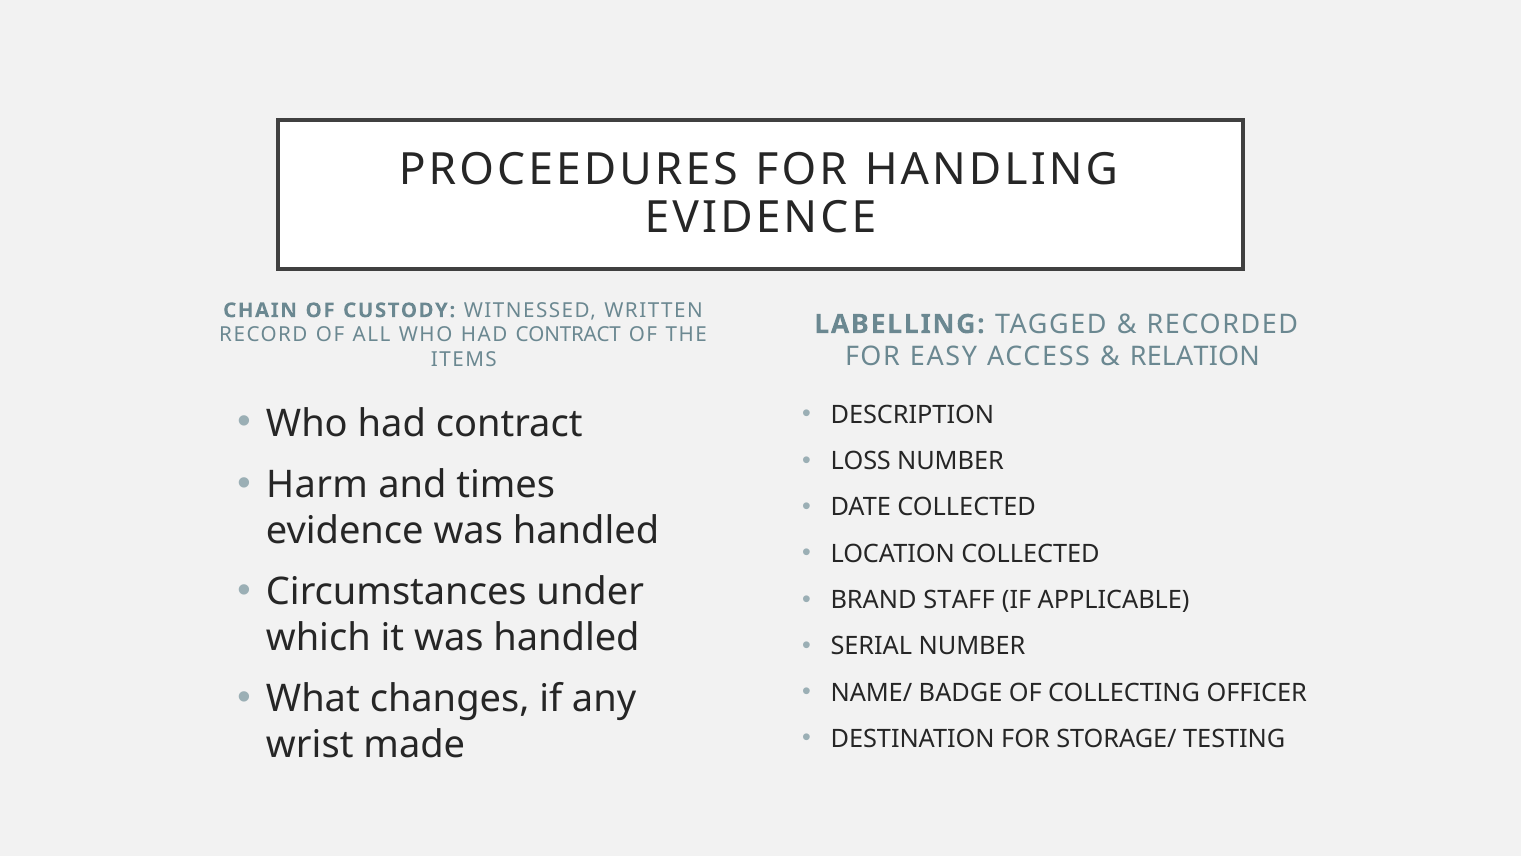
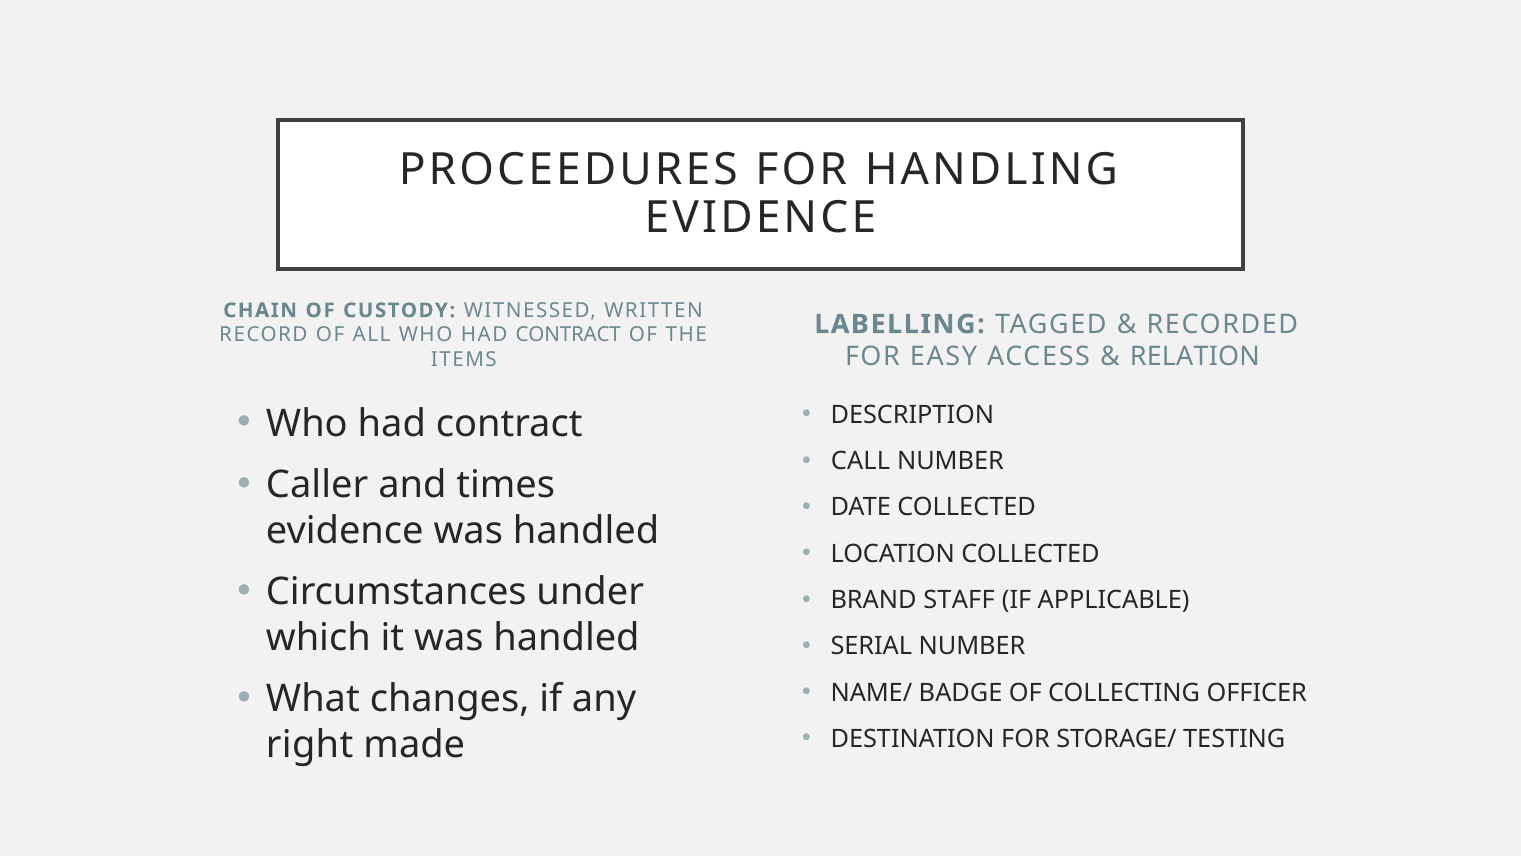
LOSS: LOSS -> CALL (861, 461)
Harm: Harm -> Caller (317, 485)
wrist: wrist -> right (310, 745)
